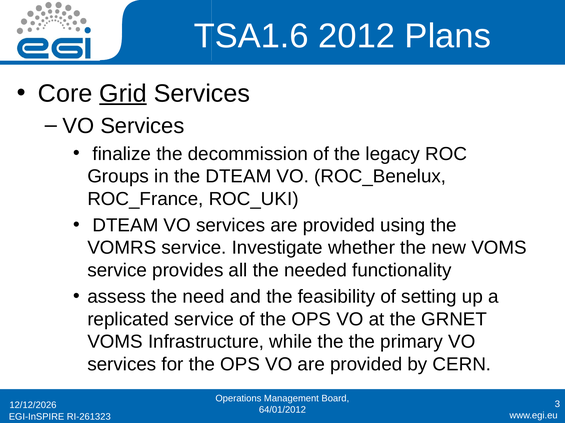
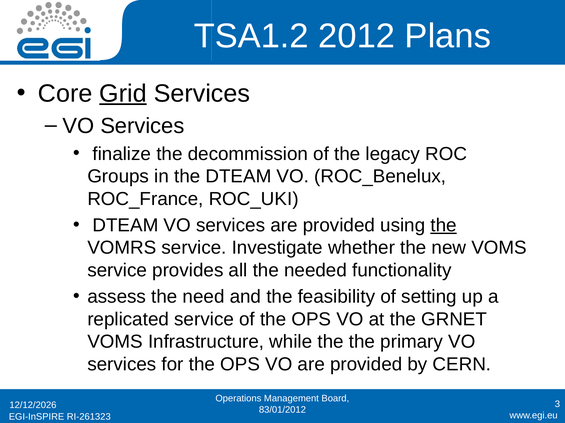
TSA1.6: TSA1.6 -> TSA1.2 (251, 36)
the underline: none -> present (444, 226)
64/01/2012: 64/01/2012 -> 83/01/2012 (282, 410)
